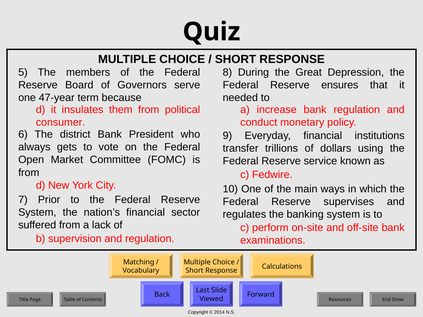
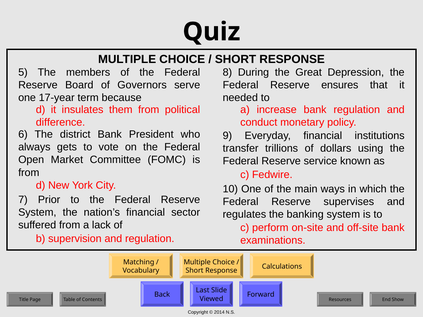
47-year: 47-year -> 17-year (57, 98)
consumer: consumer -> difference (61, 123)
